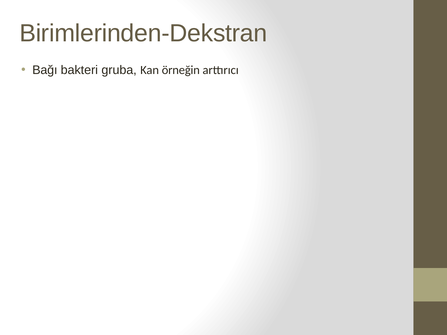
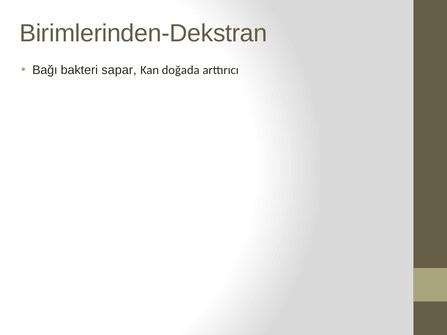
gruba: gruba -> sapar (119, 70)
örneğin: örneğin -> doğada (181, 70)
